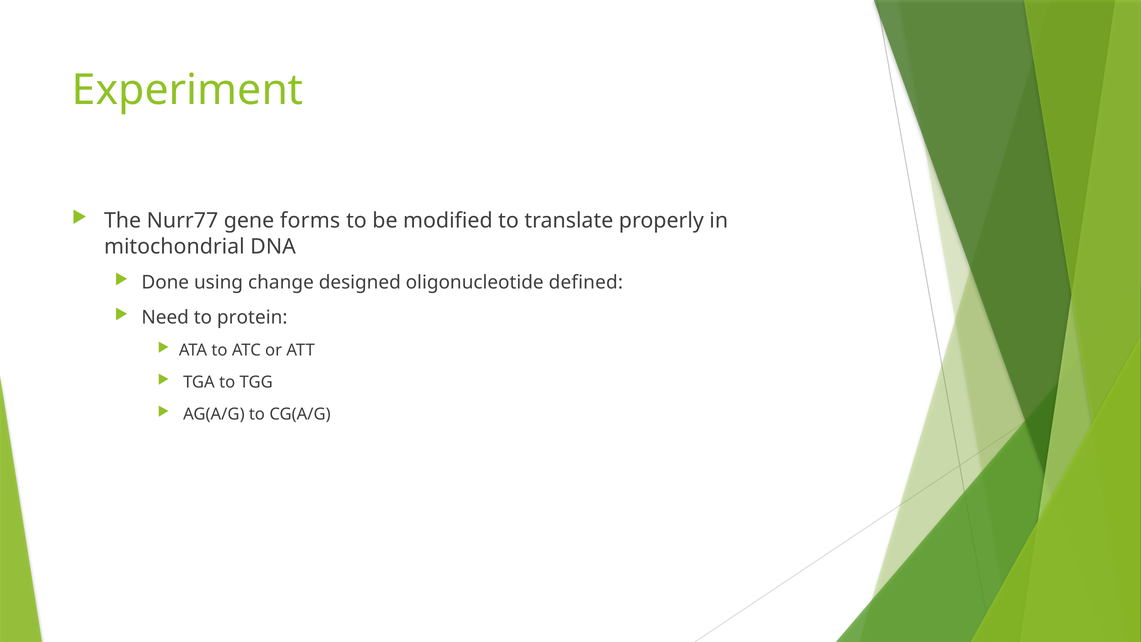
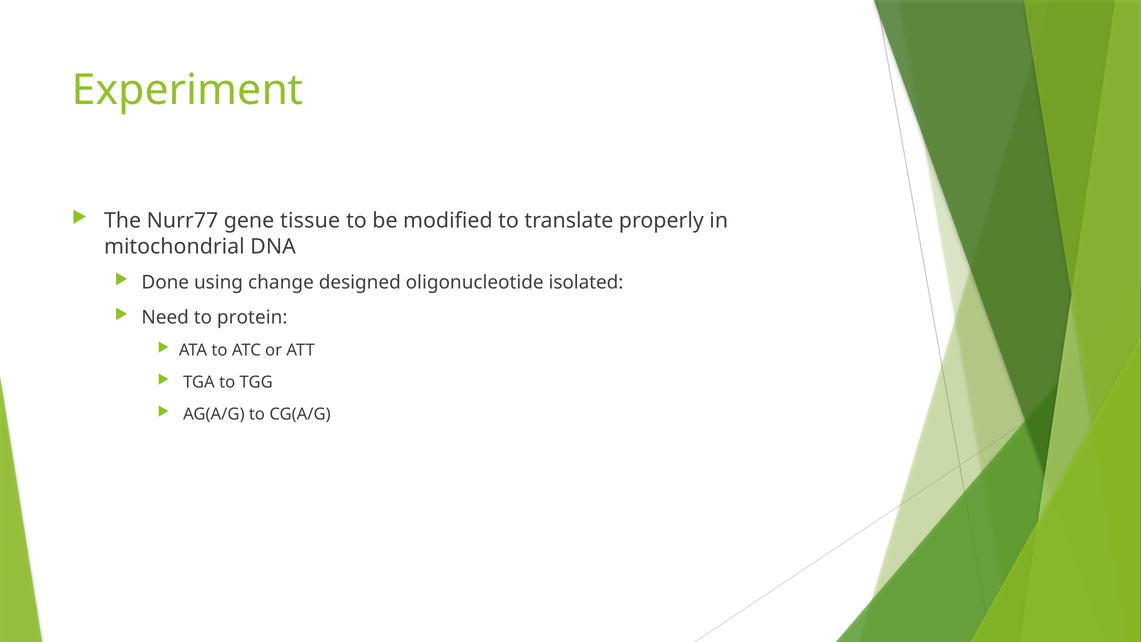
forms: forms -> tissue (310, 221)
defined: defined -> isolated (586, 282)
